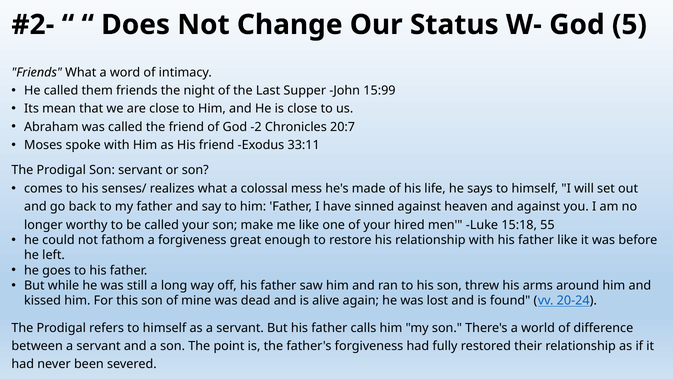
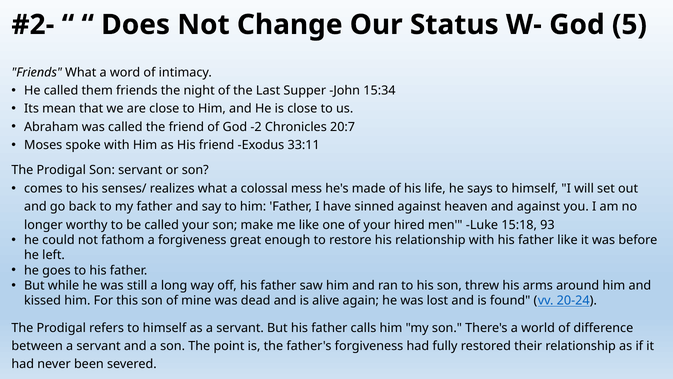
15:99: 15:99 -> 15:34 (379, 90)
55: 55 -> 93 (547, 225)
